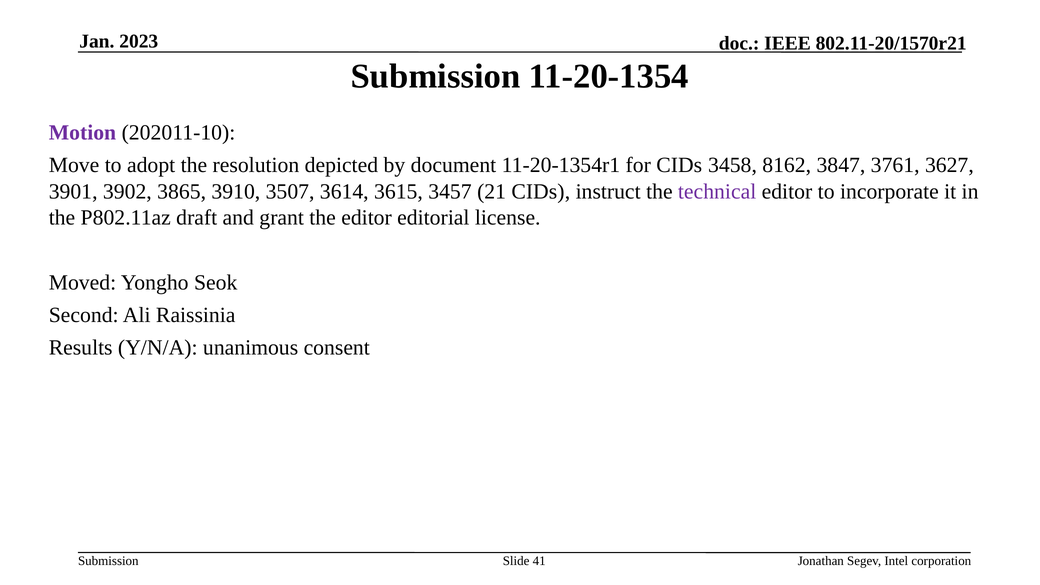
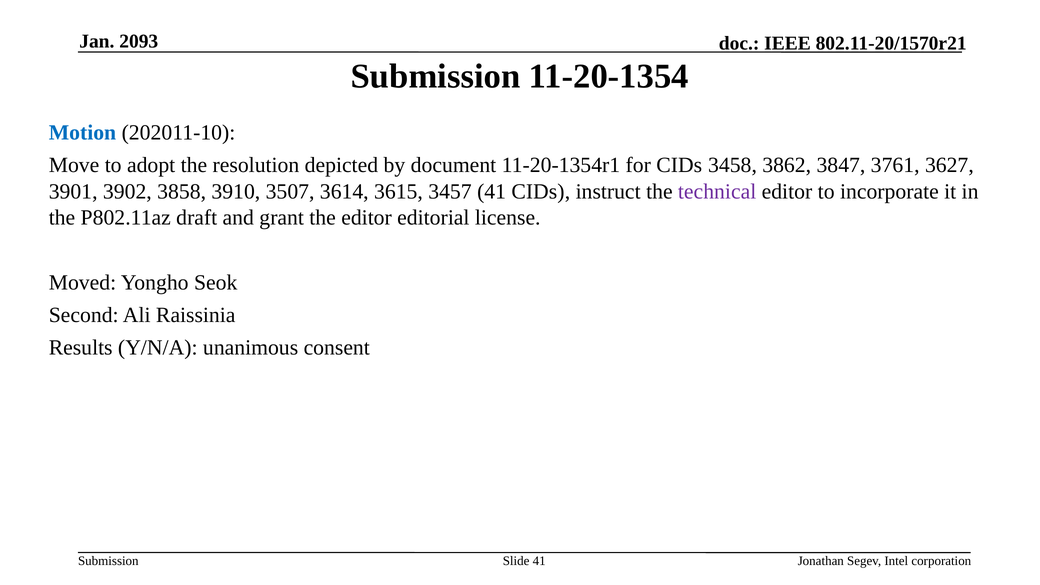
2023: 2023 -> 2093 (139, 41)
Motion colour: purple -> blue (82, 133)
8162: 8162 -> 3862 (787, 165)
3865: 3865 -> 3858 (182, 191)
3457 21: 21 -> 41 (492, 191)
